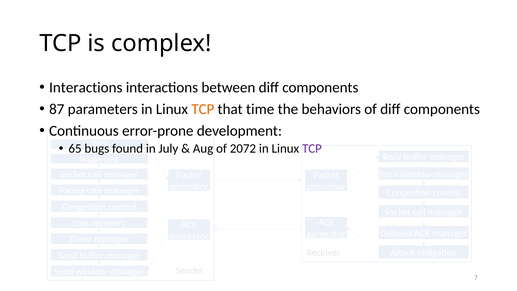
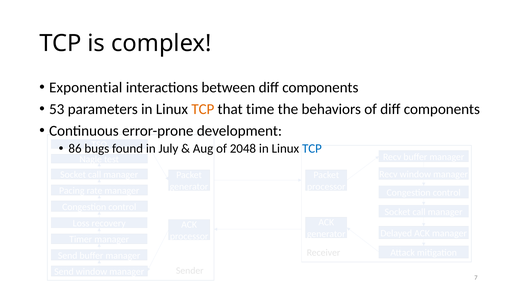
Interactions: Interactions -> Exponential (86, 87)
87: 87 -> 53 (57, 109)
65: 65 -> 86 (75, 149)
2072: 2072 -> 2048 (243, 149)
TCP colour: purple -> blue (312, 149)
